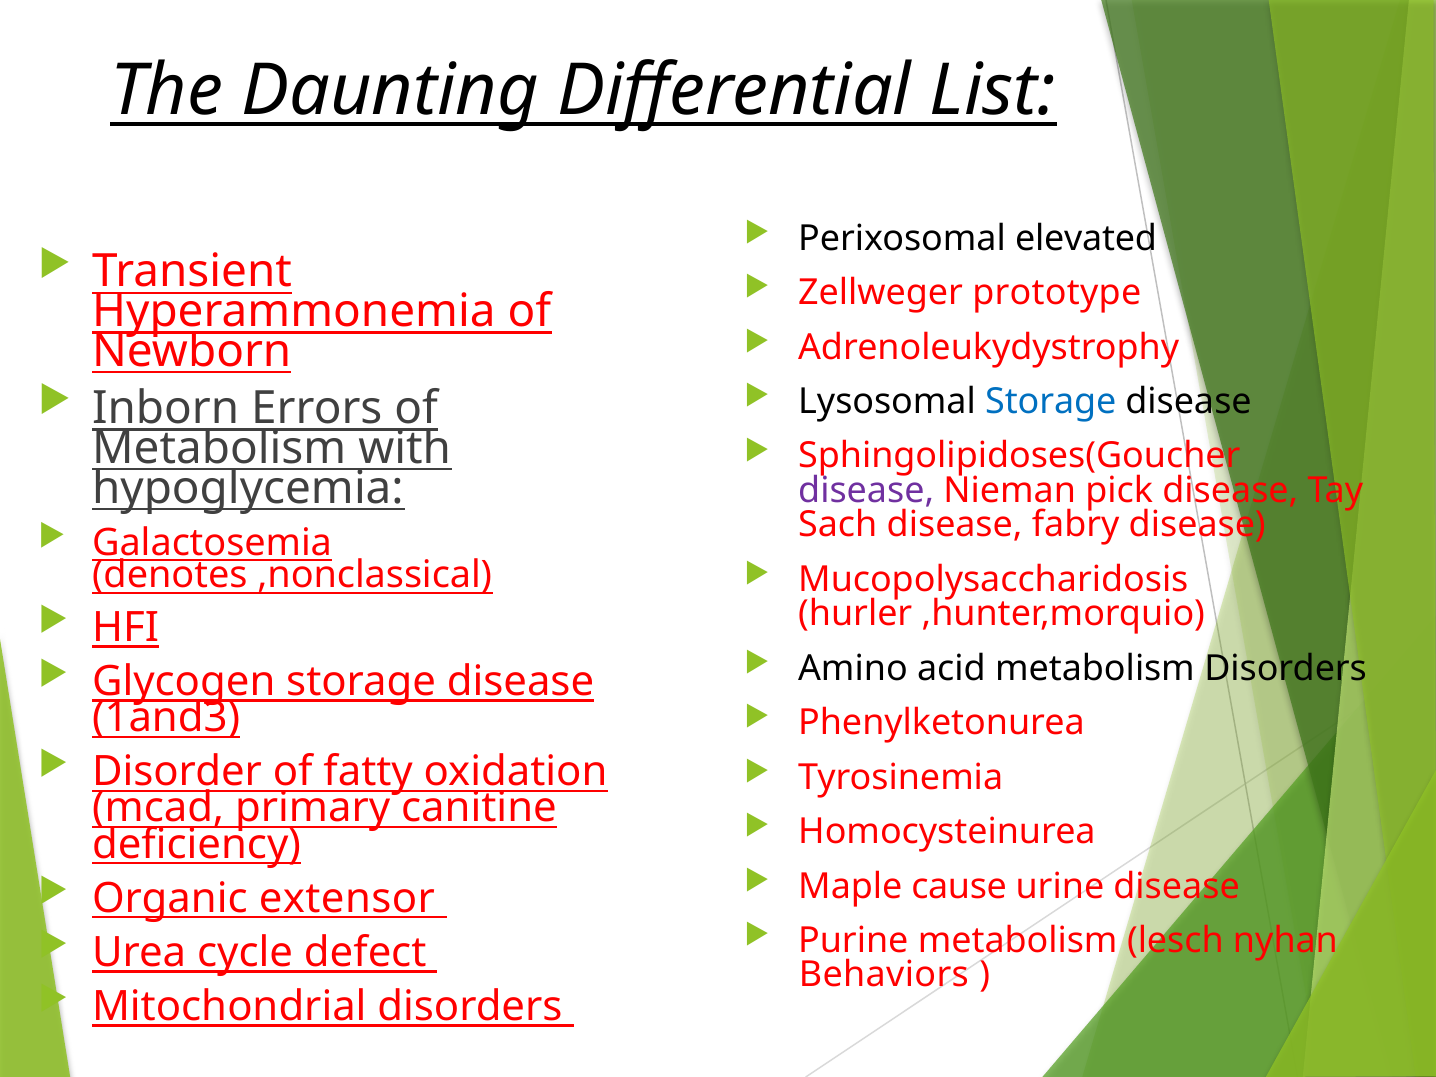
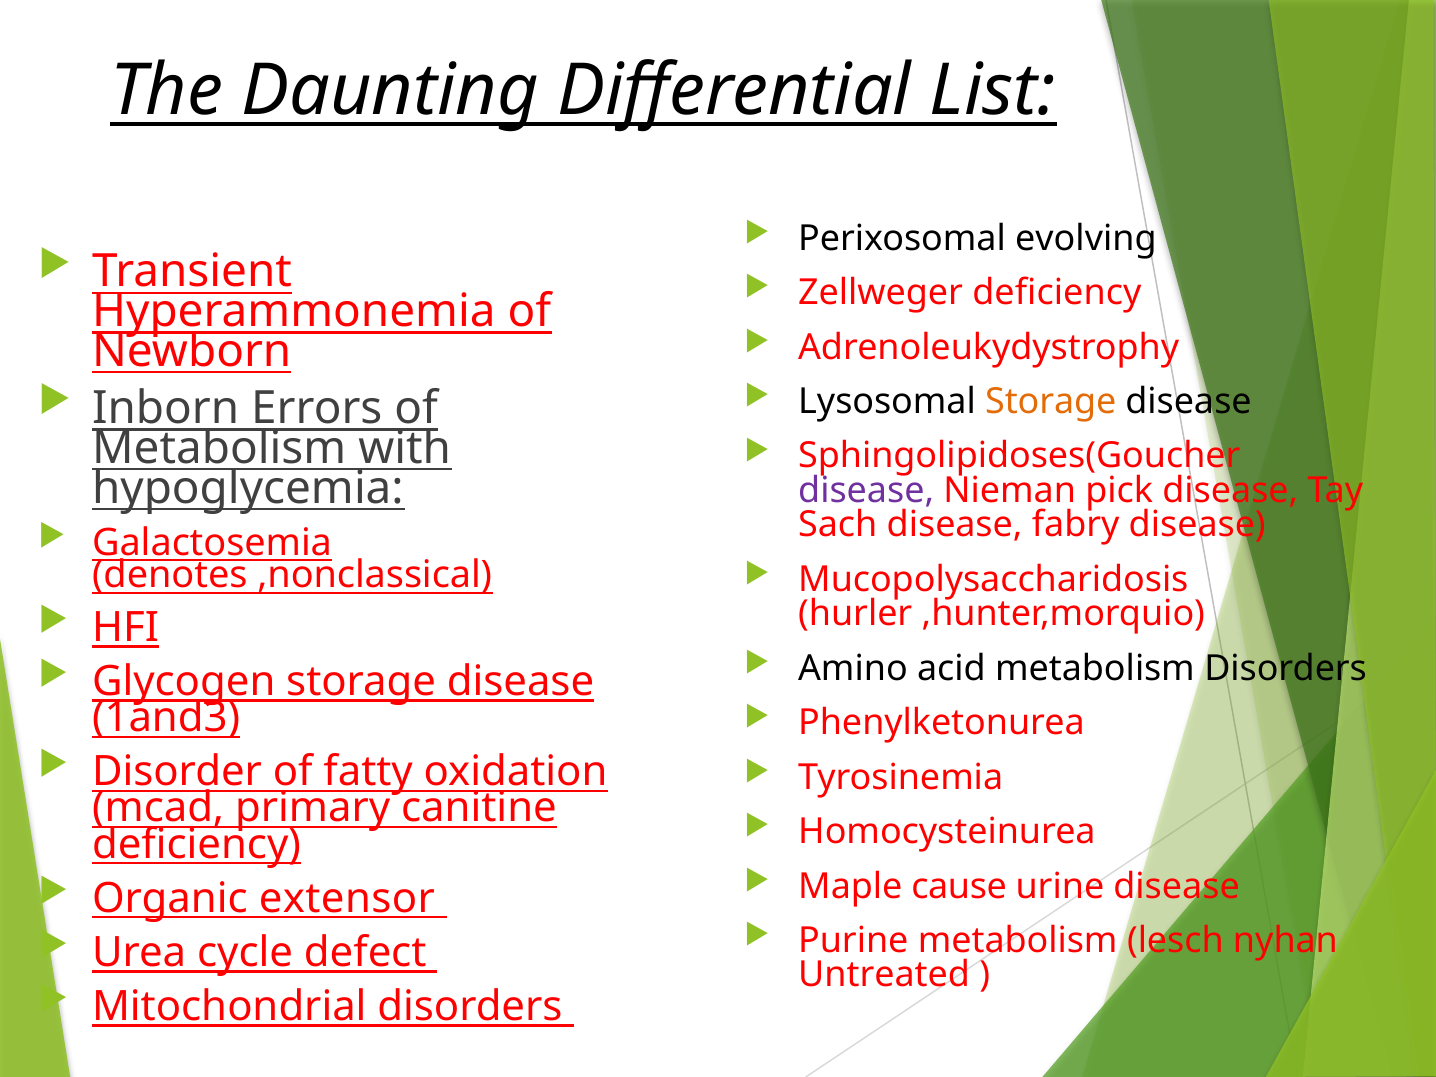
elevated: elevated -> evolving (1086, 238)
Zellweger prototype: prototype -> deficiency (1057, 293)
Storage colour: blue -> orange (1051, 402)
Behaviors: Behaviors -> Untreated (884, 975)
